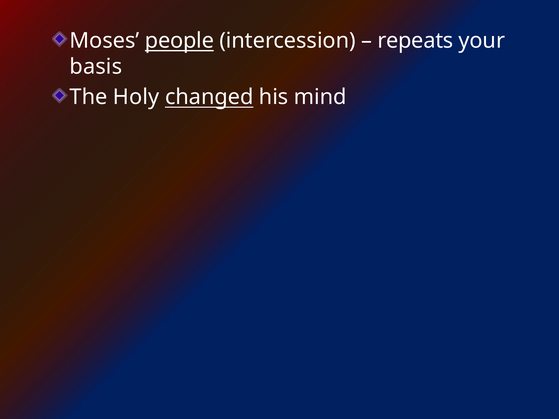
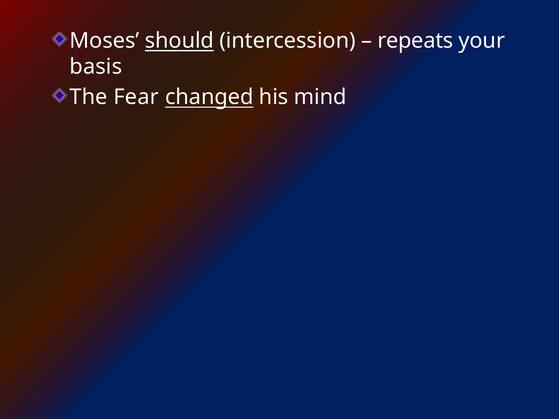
people: people -> should (179, 41)
Holy: Holy -> Fear (136, 97)
